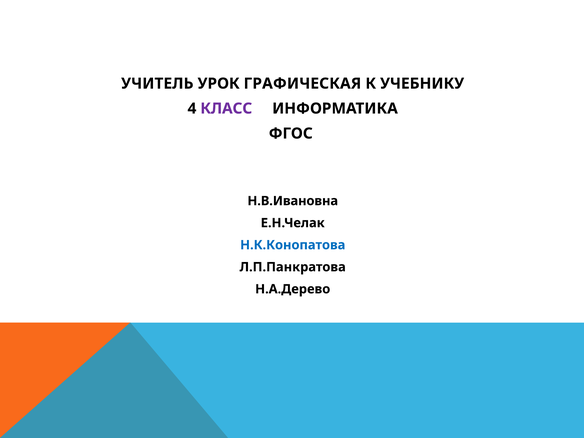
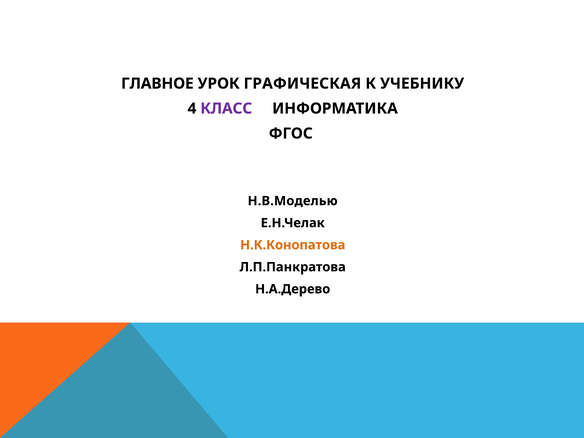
УЧИТЕЛЬ: УЧИТЕЛЬ -> ГЛАВНОЕ (157, 84)
Н.В.Ивановна: Н.В.Ивановна -> Н.В.Моделью (293, 201)
Н.К.Конопатова colour: blue -> orange (293, 245)
